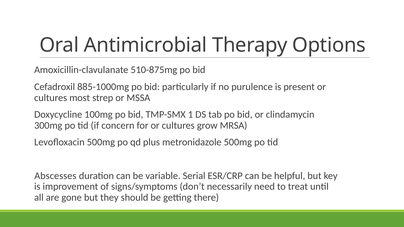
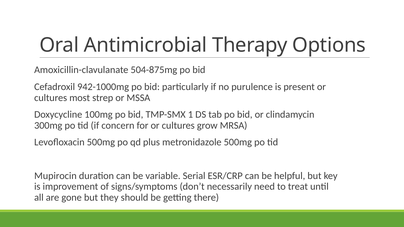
510-875mg: 510-875mg -> 504-875mg (154, 70)
885-1000mg: 885-1000mg -> 942-1000mg (103, 87)
Abscesses: Abscesses -> Mupirocin (55, 176)
